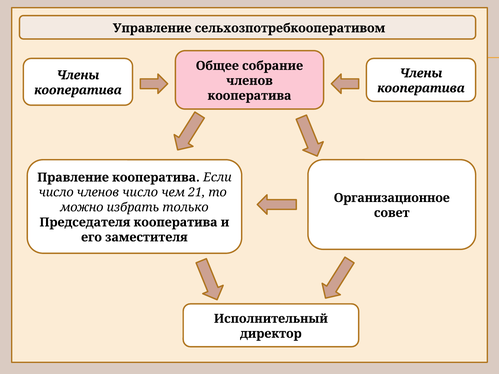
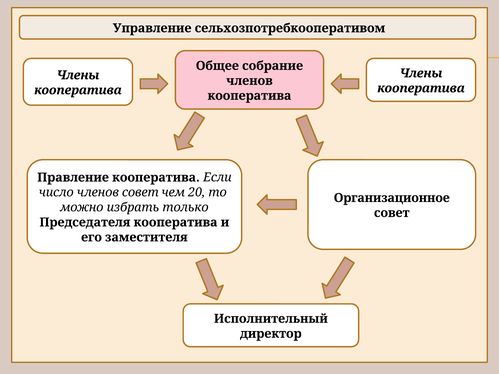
членов число: число -> совет (140, 193)
21: 21 -> 20 (197, 193)
